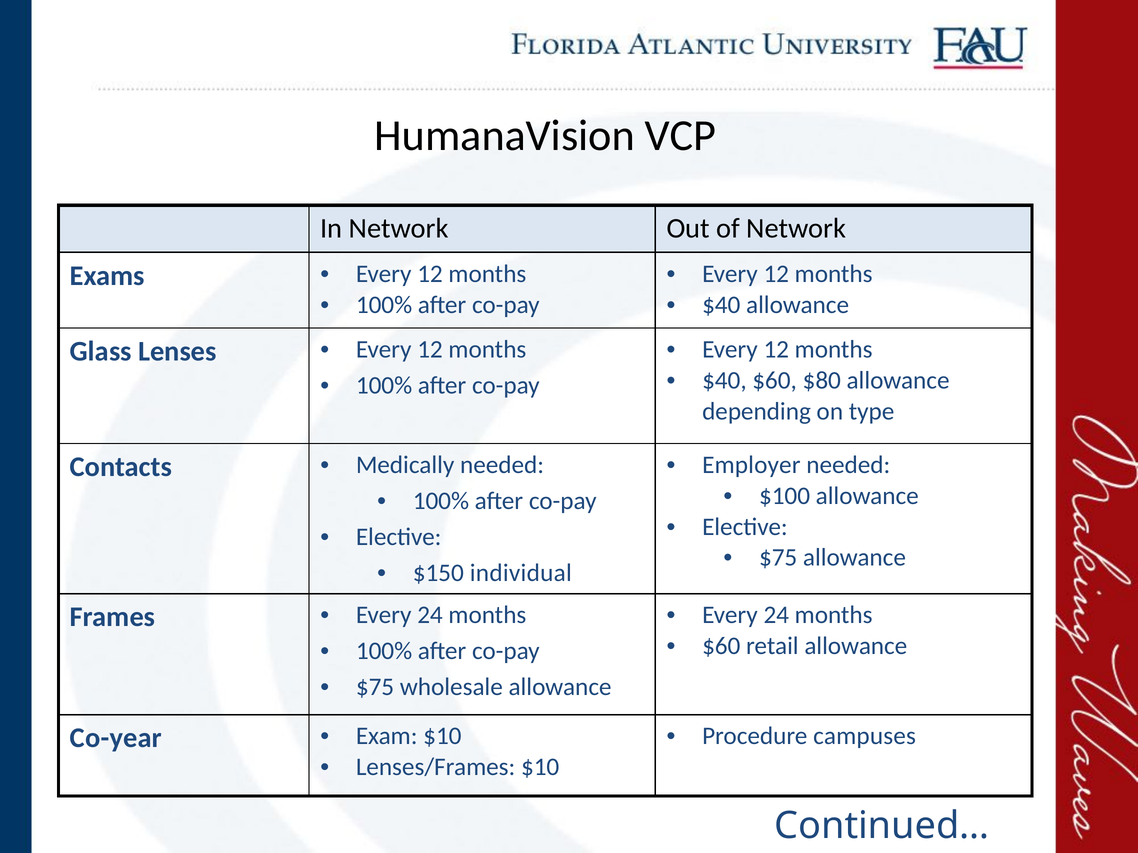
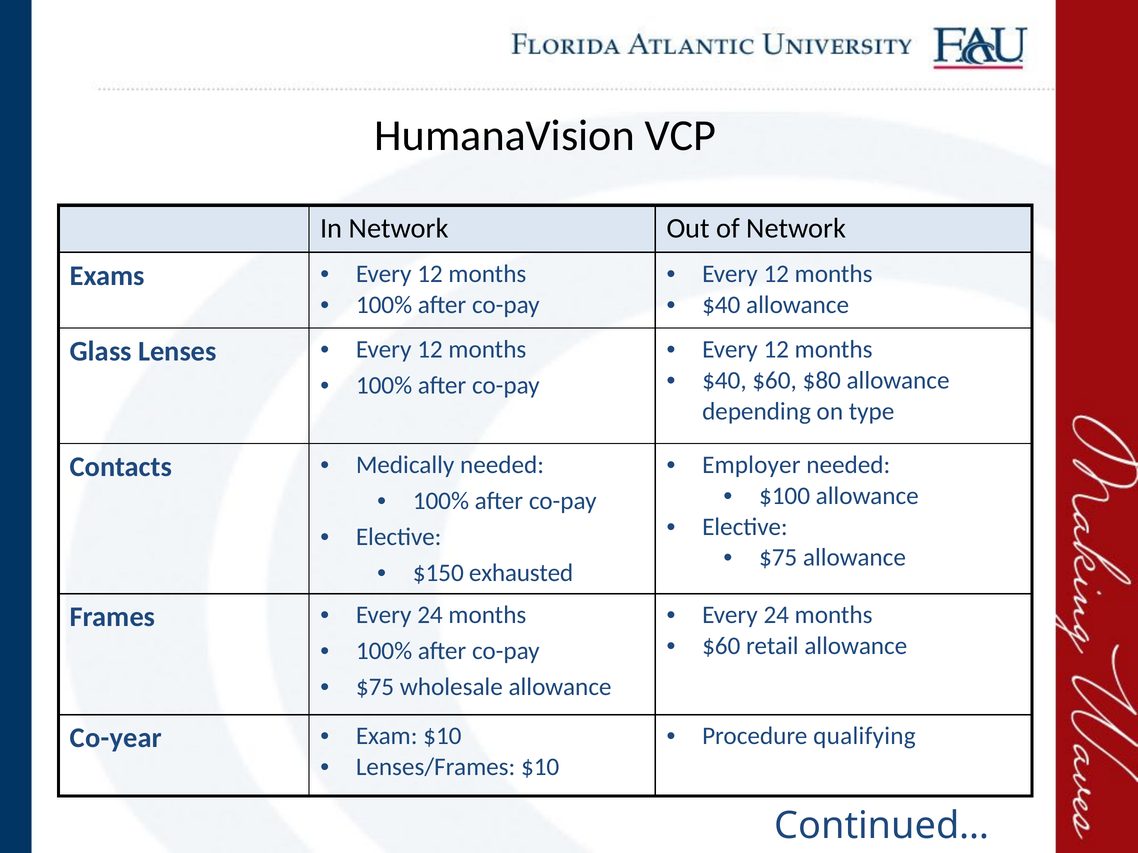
individual: individual -> exhausted (521, 573)
campuses: campuses -> qualifying (864, 736)
